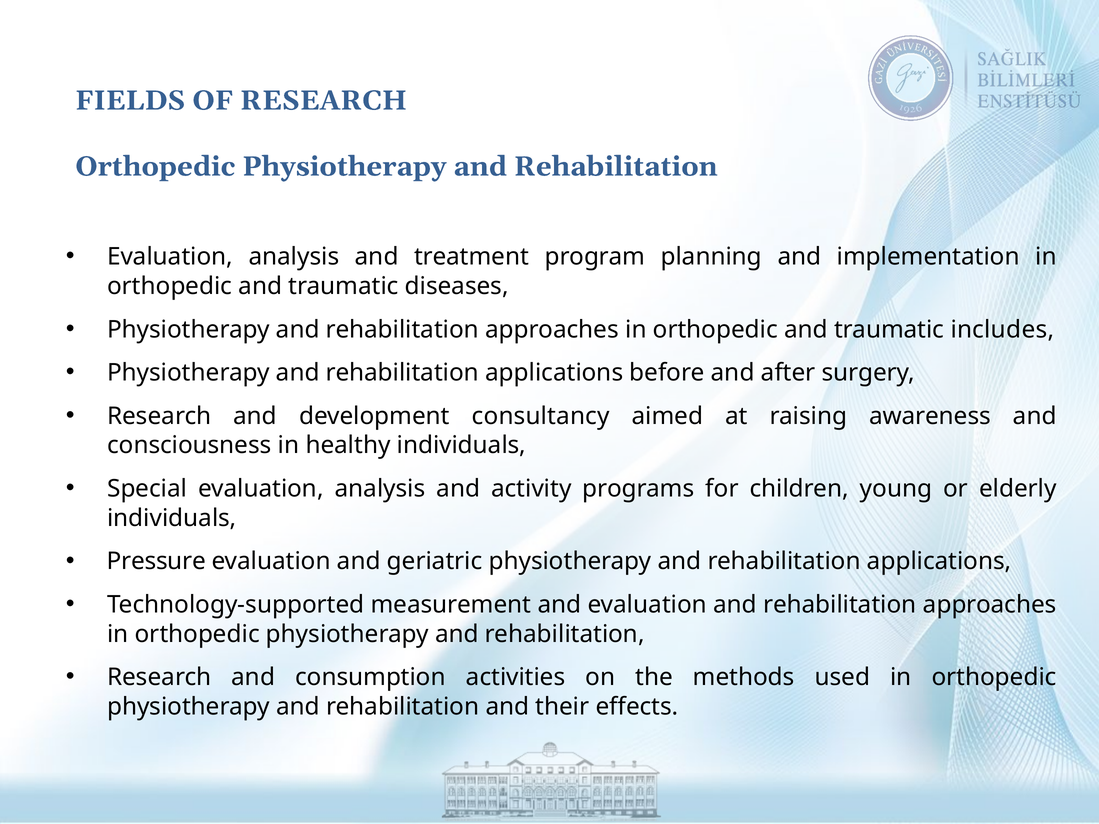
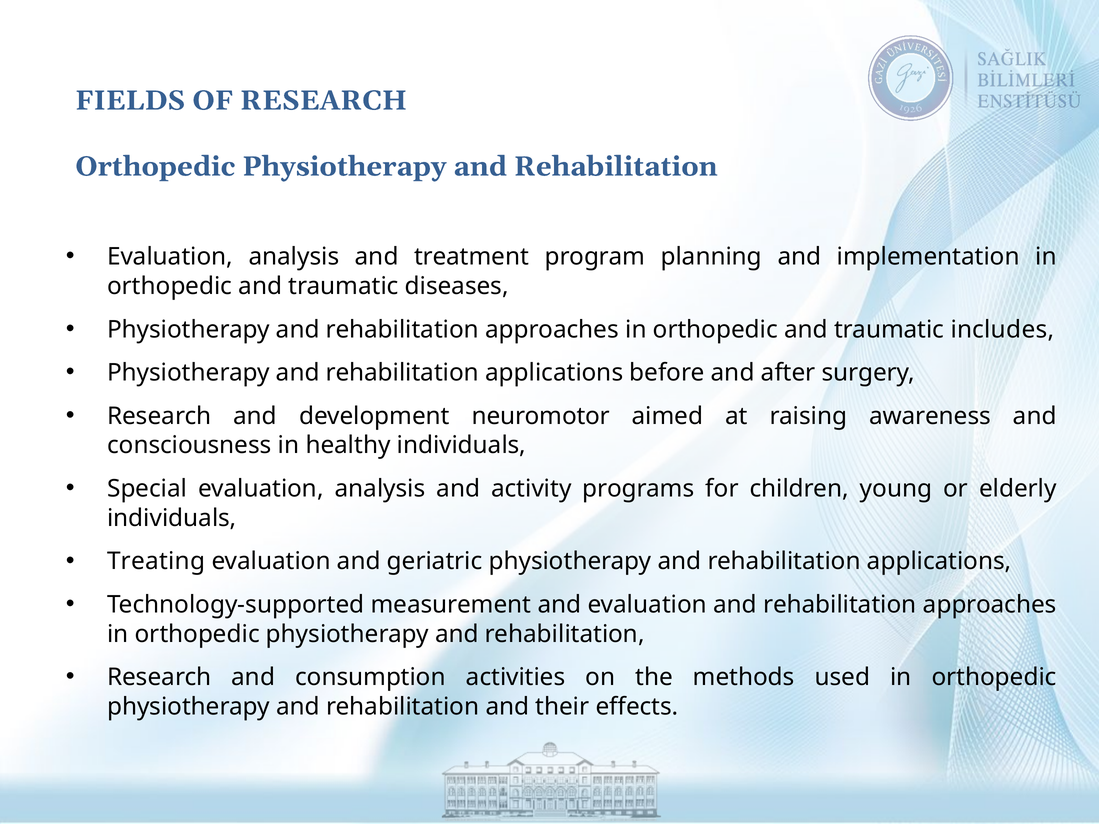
consultancy: consultancy -> neuromotor (541, 416)
Pressure: Pressure -> Treating (156, 562)
